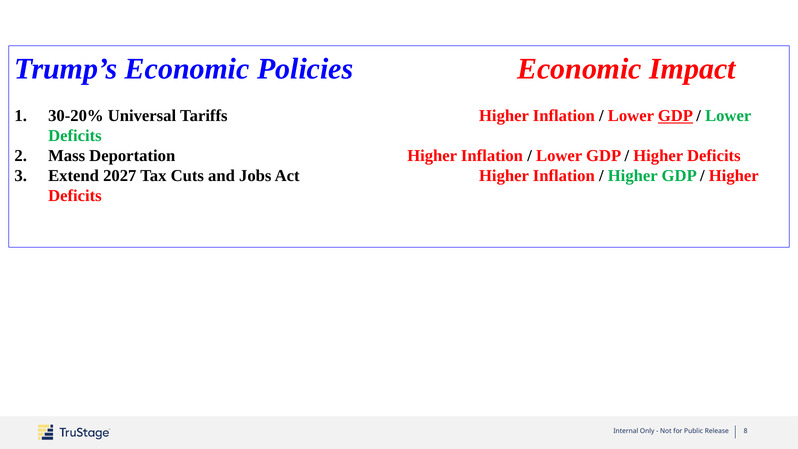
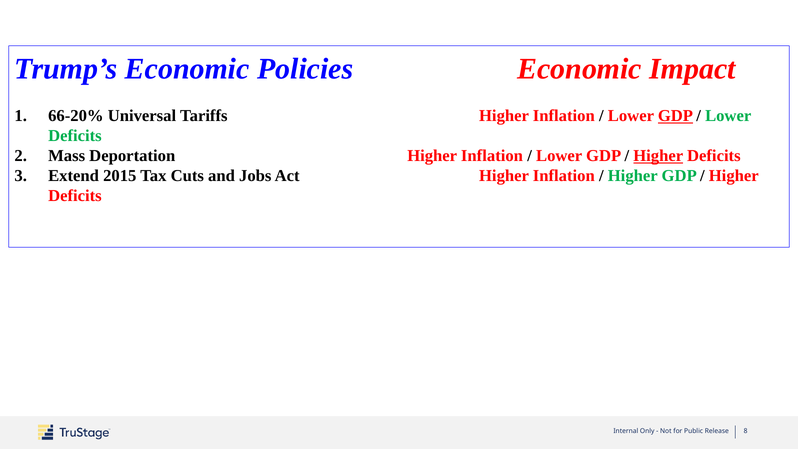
30-20%: 30-20% -> 66-20% (76, 116)
Higher underline: none -> present (658, 156)
2027: 2027 -> 2015 (120, 176)
